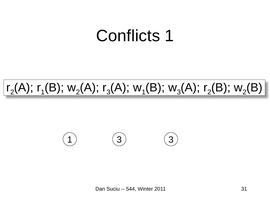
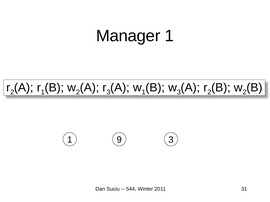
Conflicts: Conflicts -> Manager (128, 36)
1 3: 3 -> 9 (119, 140)
